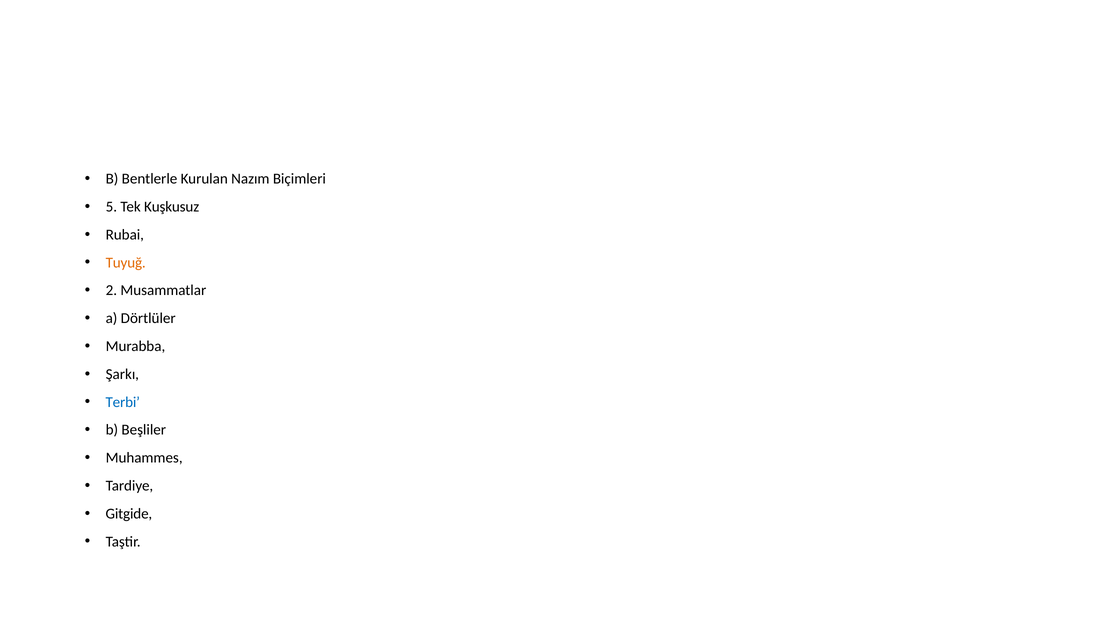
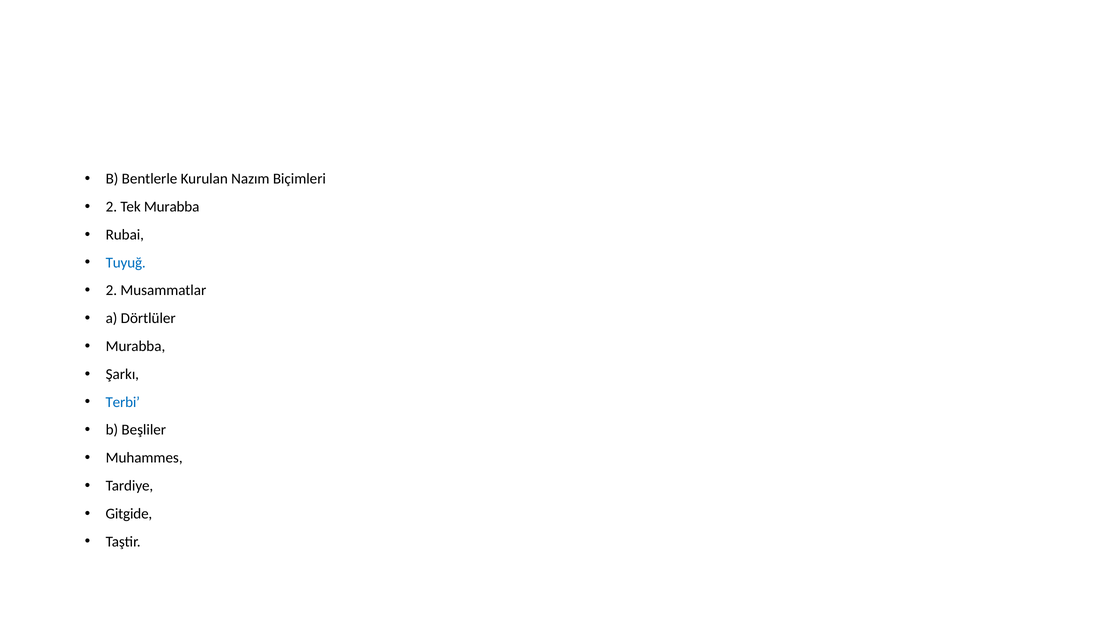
5: 5 -> 2 (111, 207)
Tek Kuşkusuz: Kuşkusuz -> Murabba (172, 207)
Tuyuğ colour: orange -> blue (126, 263)
